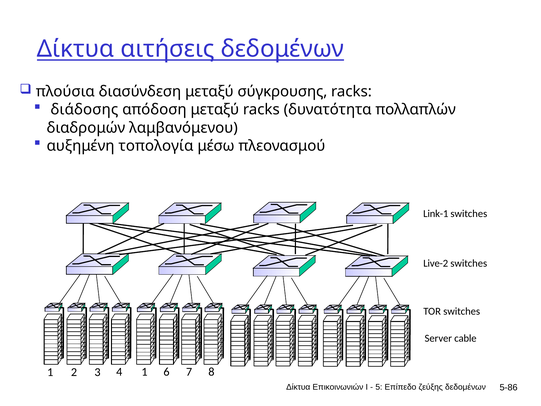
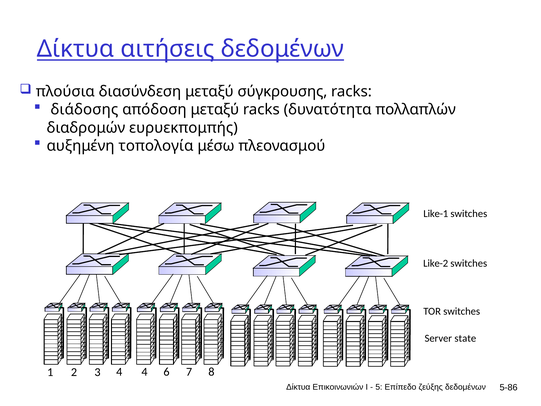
λαμβανόμενου: λαμβανόμενου -> ευρυεκπομπής (183, 128)
Link-1: Link-1 -> Like-1 (436, 214)
Live-2: Live-2 -> Like-2 (436, 263)
cable: cable -> state (465, 338)
4 1: 1 -> 4 (144, 372)
